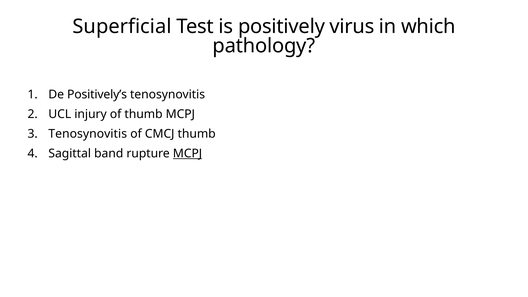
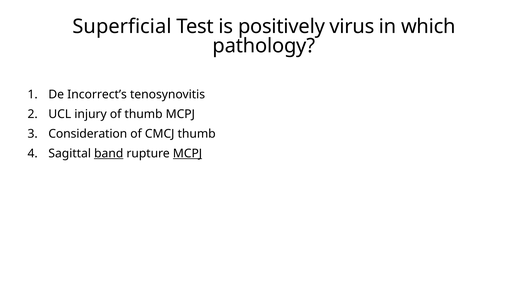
Positively’s: Positively’s -> Incorrect’s (97, 94)
Tenosynovitis: Tenosynovitis -> Consideration (88, 134)
band underline: none -> present (109, 153)
